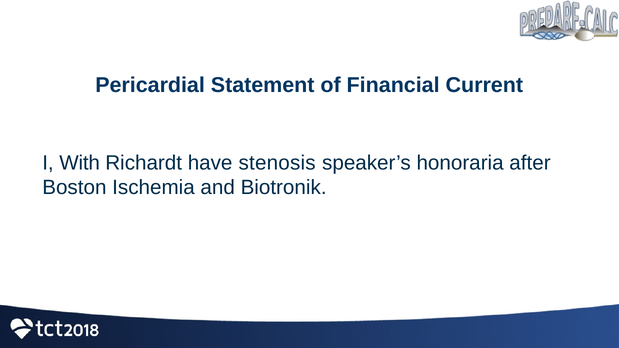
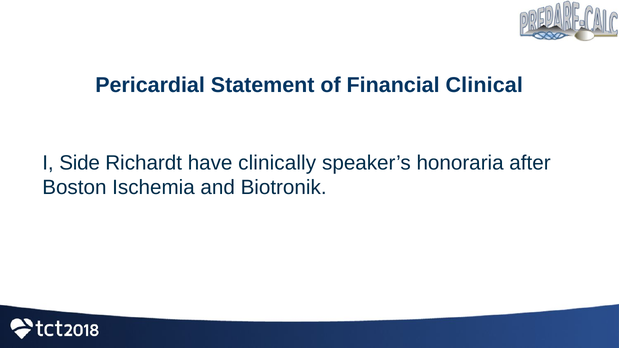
Current: Current -> Clinical (484, 85)
With: With -> Side (80, 163)
stenosis: stenosis -> clinically (277, 163)
